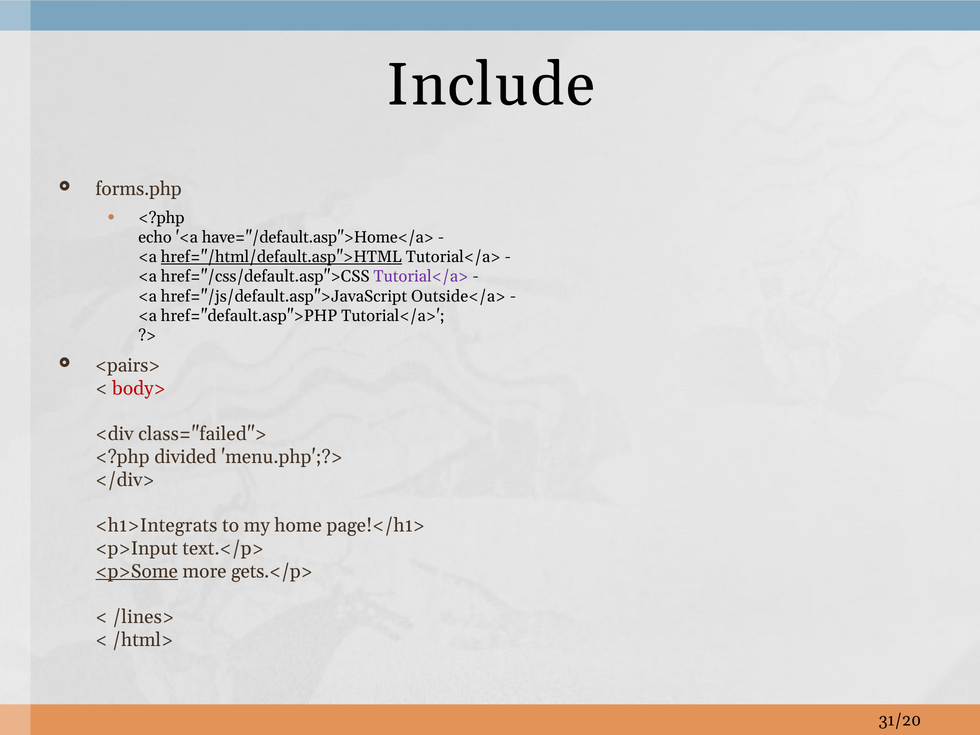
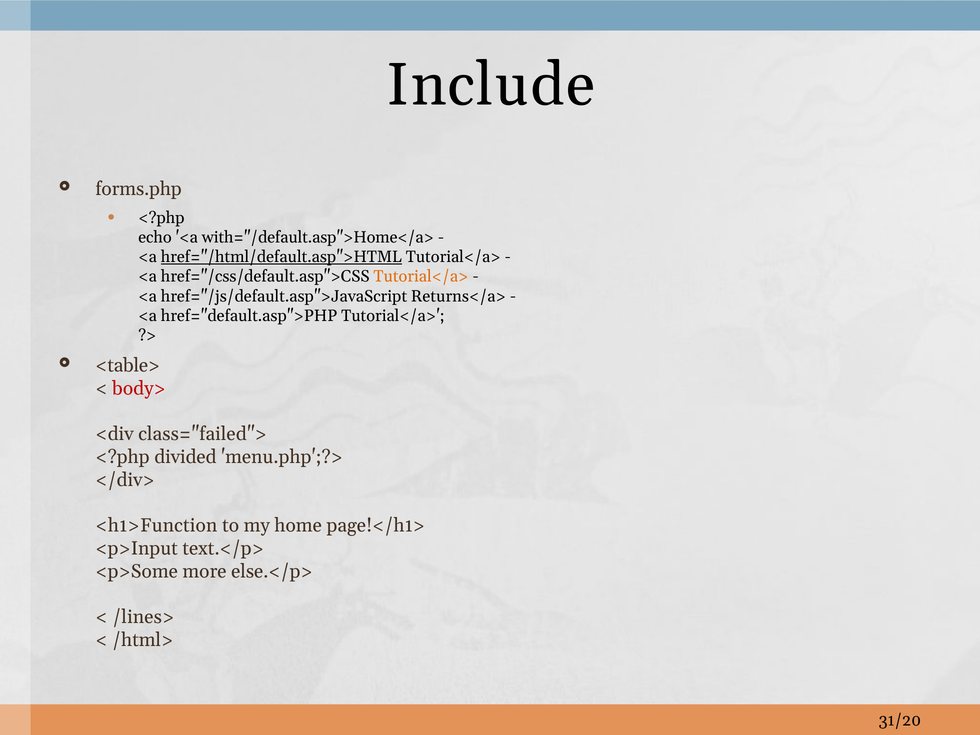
have="/default.asp">Home</a>: have="/default.asp">Home</a> -> with="/default.asp">Home</a> (318, 237)
Tutorial</a> colour: purple -> orange (421, 277)
Outside</a>: Outside</a> -> Returns</a> (458, 296)
<pairs>: <pairs> -> <table> (128, 366)
<h1>Integrats: <h1>Integrats -> <h1>Function (156, 526)
<p>Some underline: present -> none (137, 571)
gets.</p>: gets.</p> -> else.</p> (272, 571)
